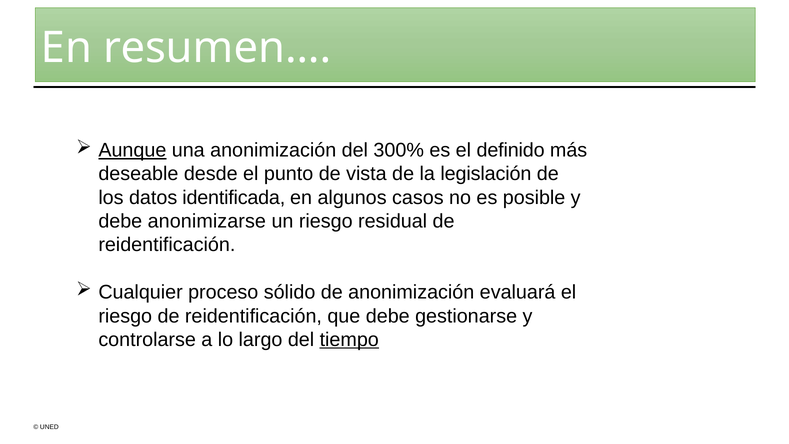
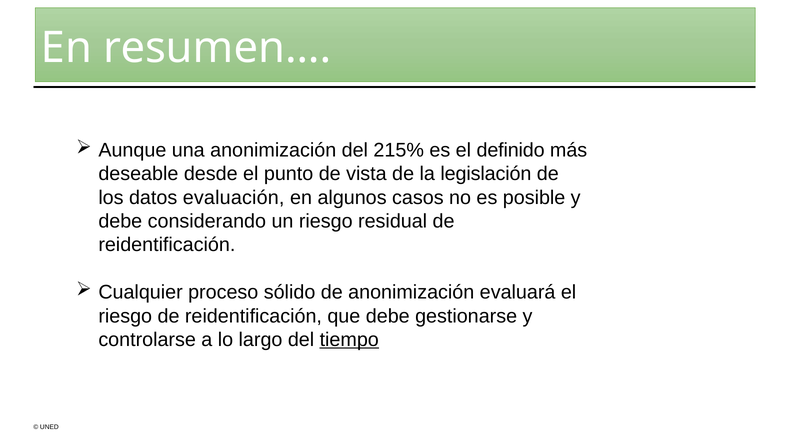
Aunque underline: present -> none (132, 150)
300%: 300% -> 215% (399, 150)
identificada: identificada -> evaluación (234, 198)
anonimizarse: anonimizarse -> considerando (207, 221)
